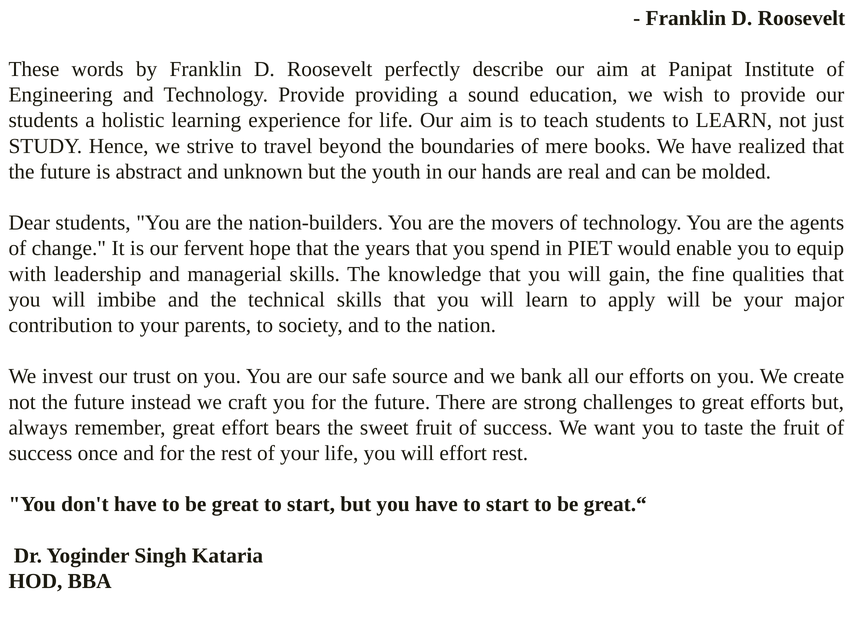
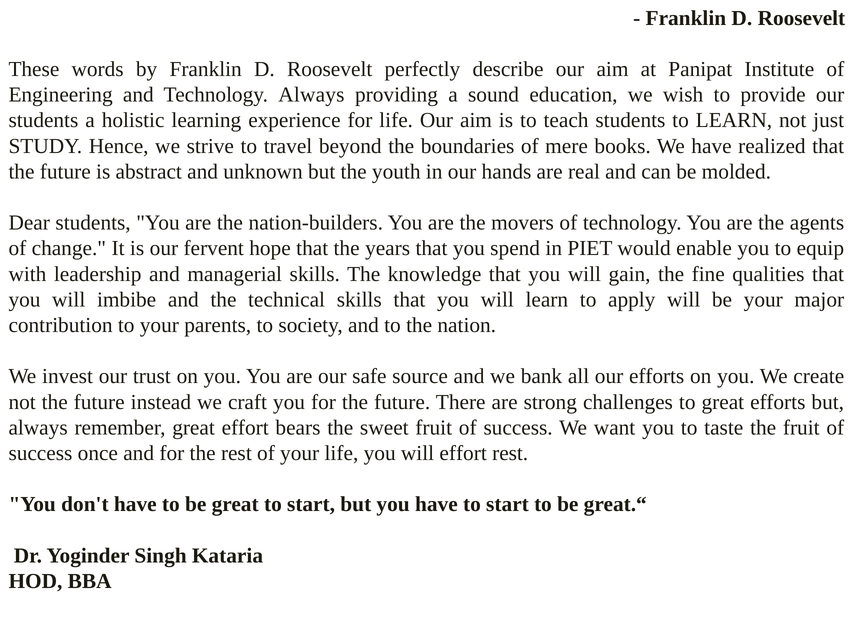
Technology Provide: Provide -> Always (311, 95)
